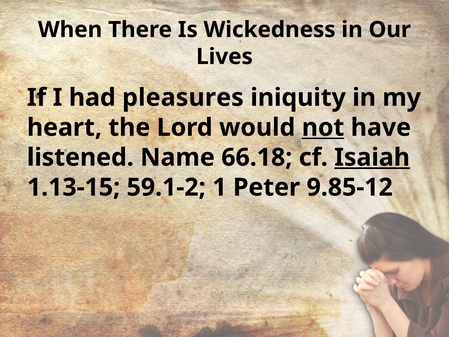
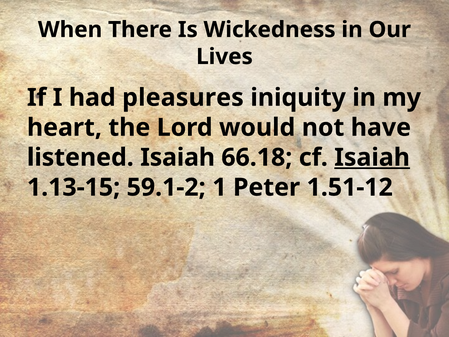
not underline: present -> none (323, 127)
listened Name: Name -> Isaiah (178, 157)
9.85-12: 9.85-12 -> 1.51-12 (350, 187)
